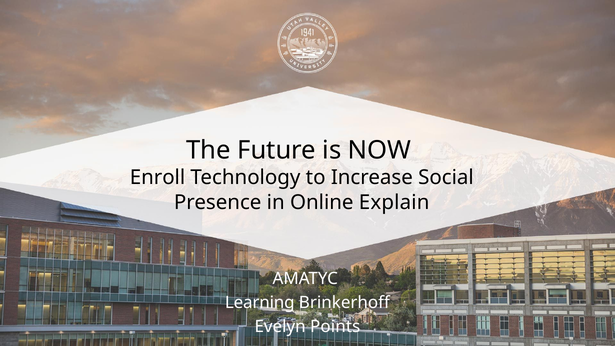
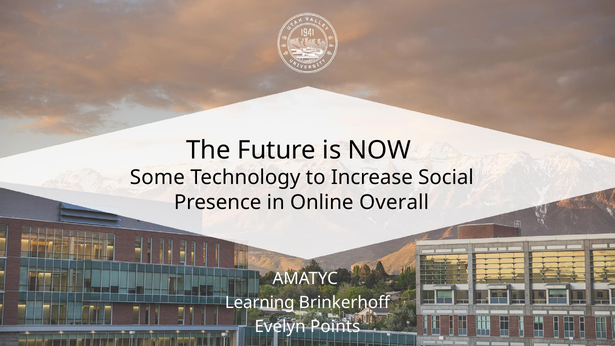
Enroll: Enroll -> Some (157, 178)
Explain: Explain -> Overall (394, 202)
